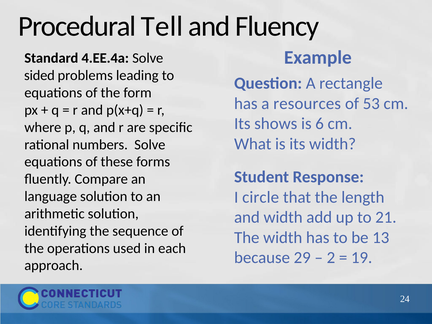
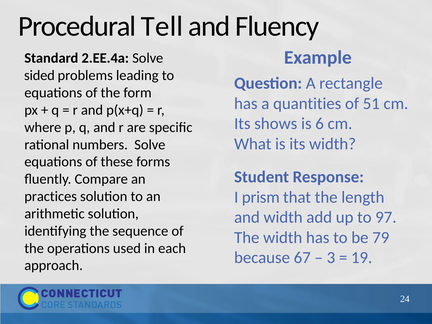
4.EE.4a: 4.EE.4a -> 2.EE.4a (105, 58)
resources: resources -> quantities (307, 104)
53: 53 -> 51 (371, 104)
circle: circle -> prism (261, 197)
language: language -> practices (51, 196)
21: 21 -> 97 (386, 217)
13: 13 -> 79 (381, 238)
29: 29 -> 67 (302, 258)
2: 2 -> 3 (331, 258)
